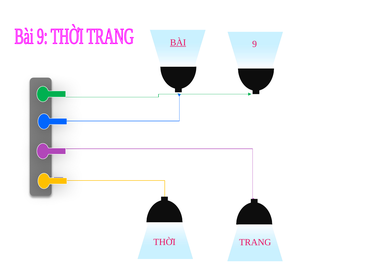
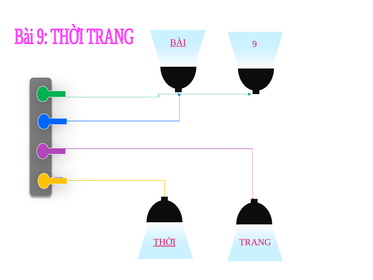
THỜI underline: none -> present (164, 242)
